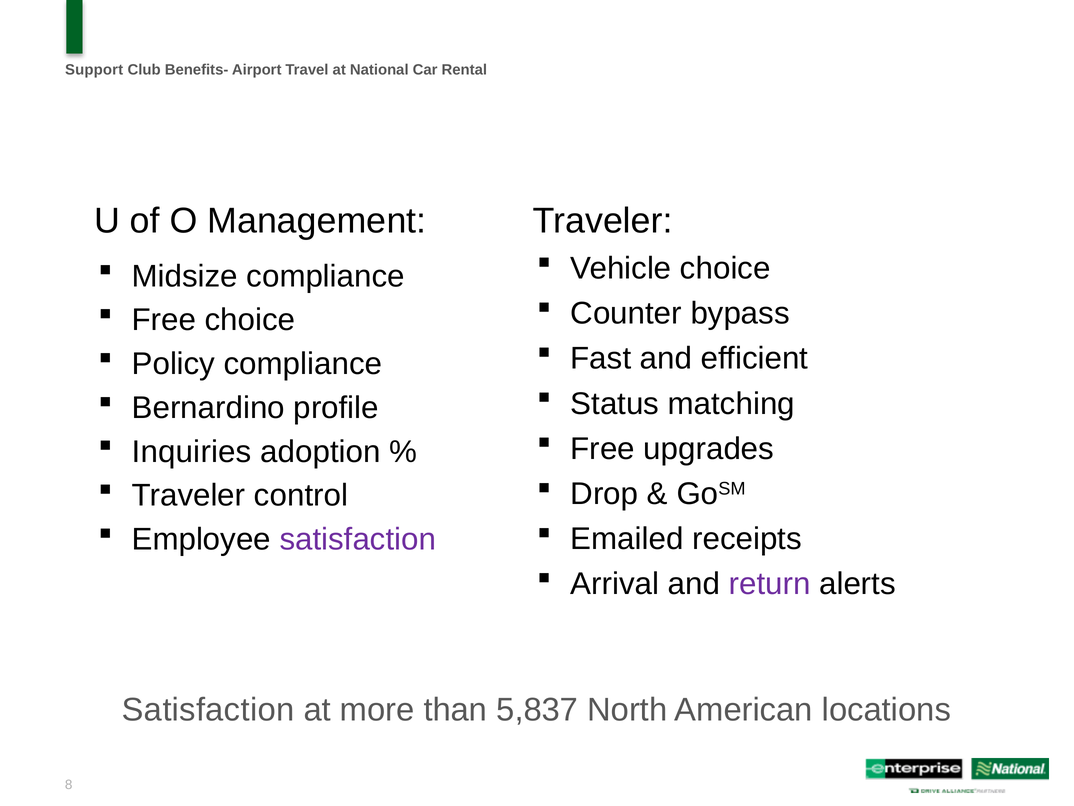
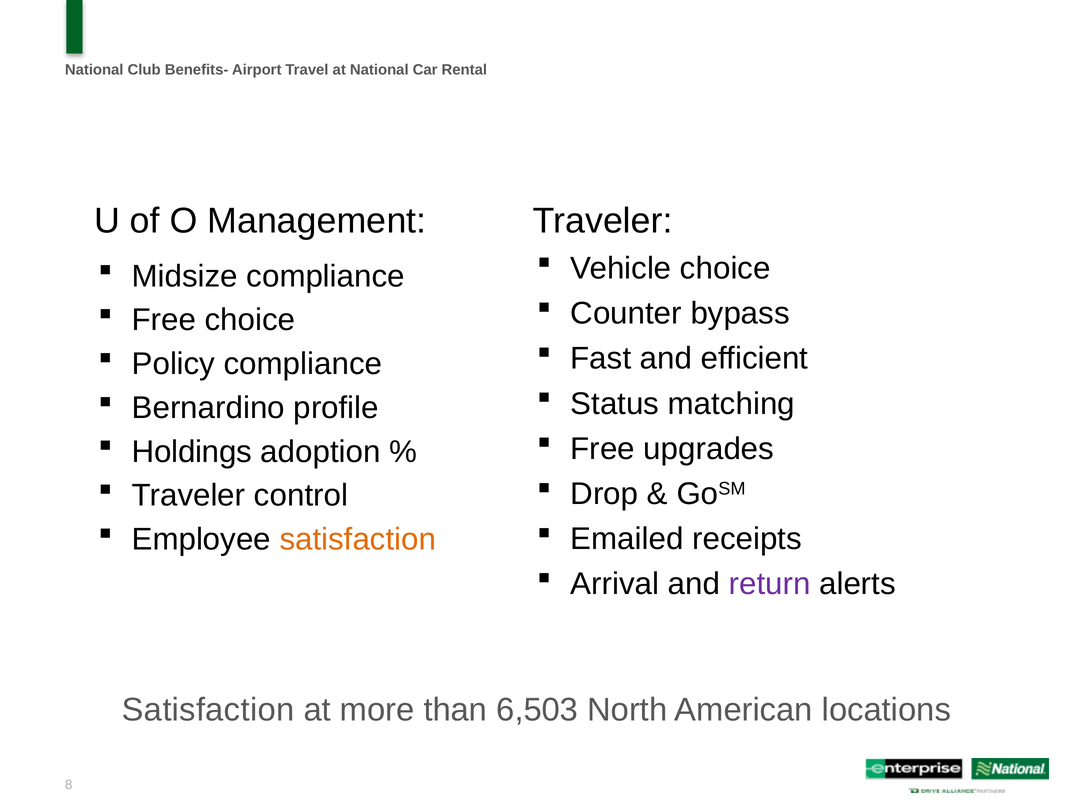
Support: Support -> National (94, 70)
Inquiries: Inquiries -> Holdings (192, 451)
satisfaction colour: purple -> orange (358, 539)
5,837: 5,837 -> 6,503 (537, 710)
